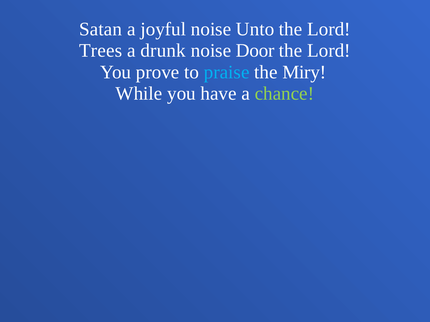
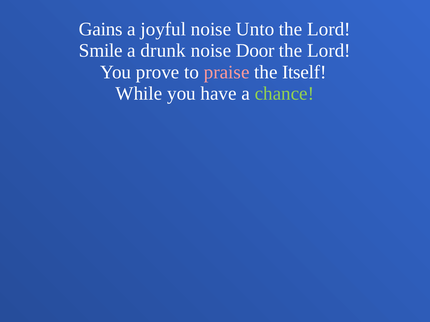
Satan: Satan -> Gains (101, 29)
Trees: Trees -> Smile (101, 51)
praise colour: light blue -> pink (227, 72)
Miry: Miry -> Itself (304, 72)
